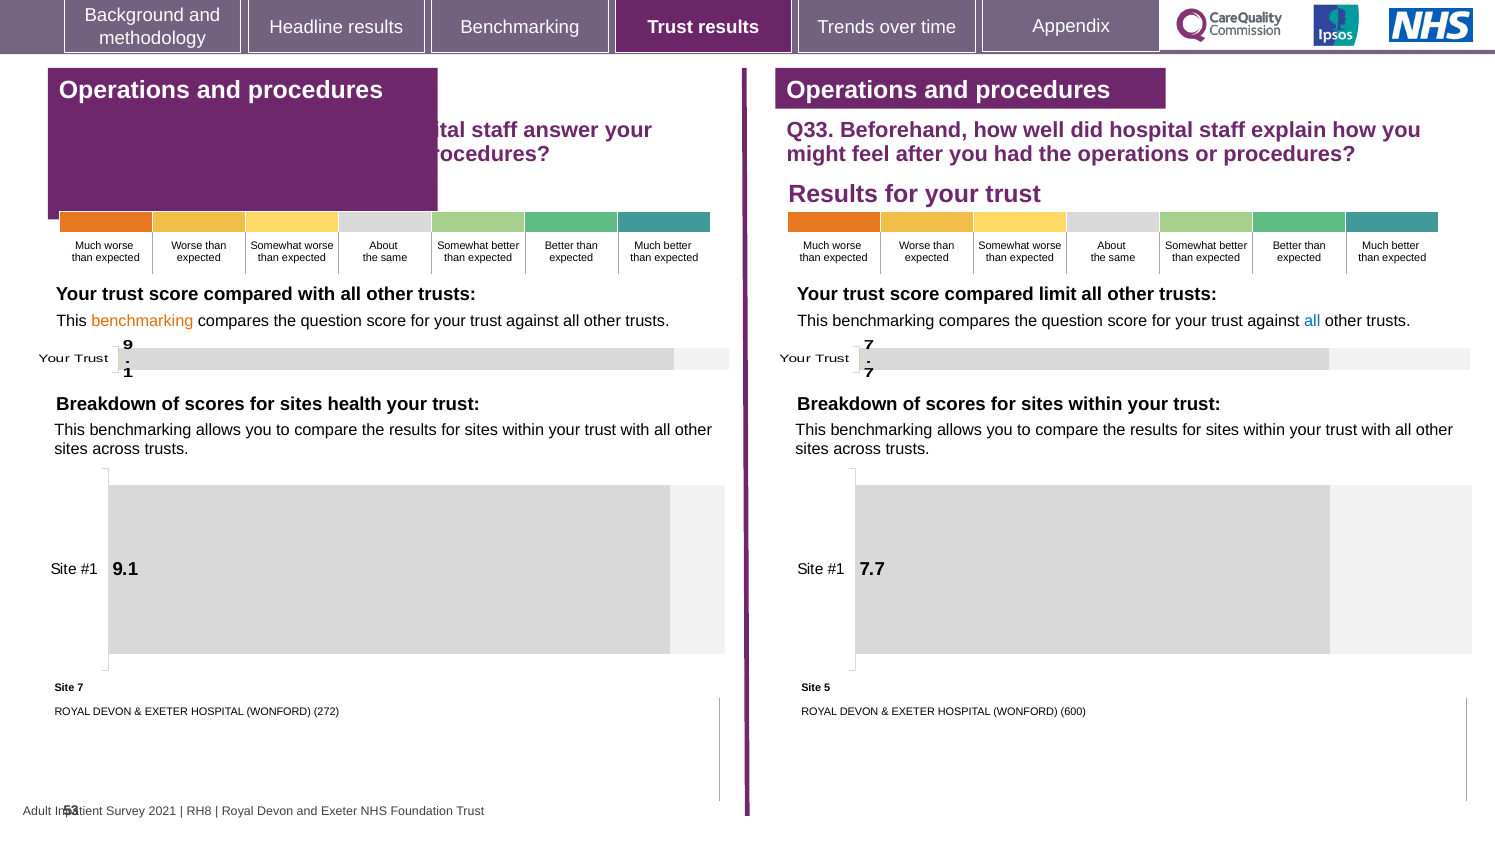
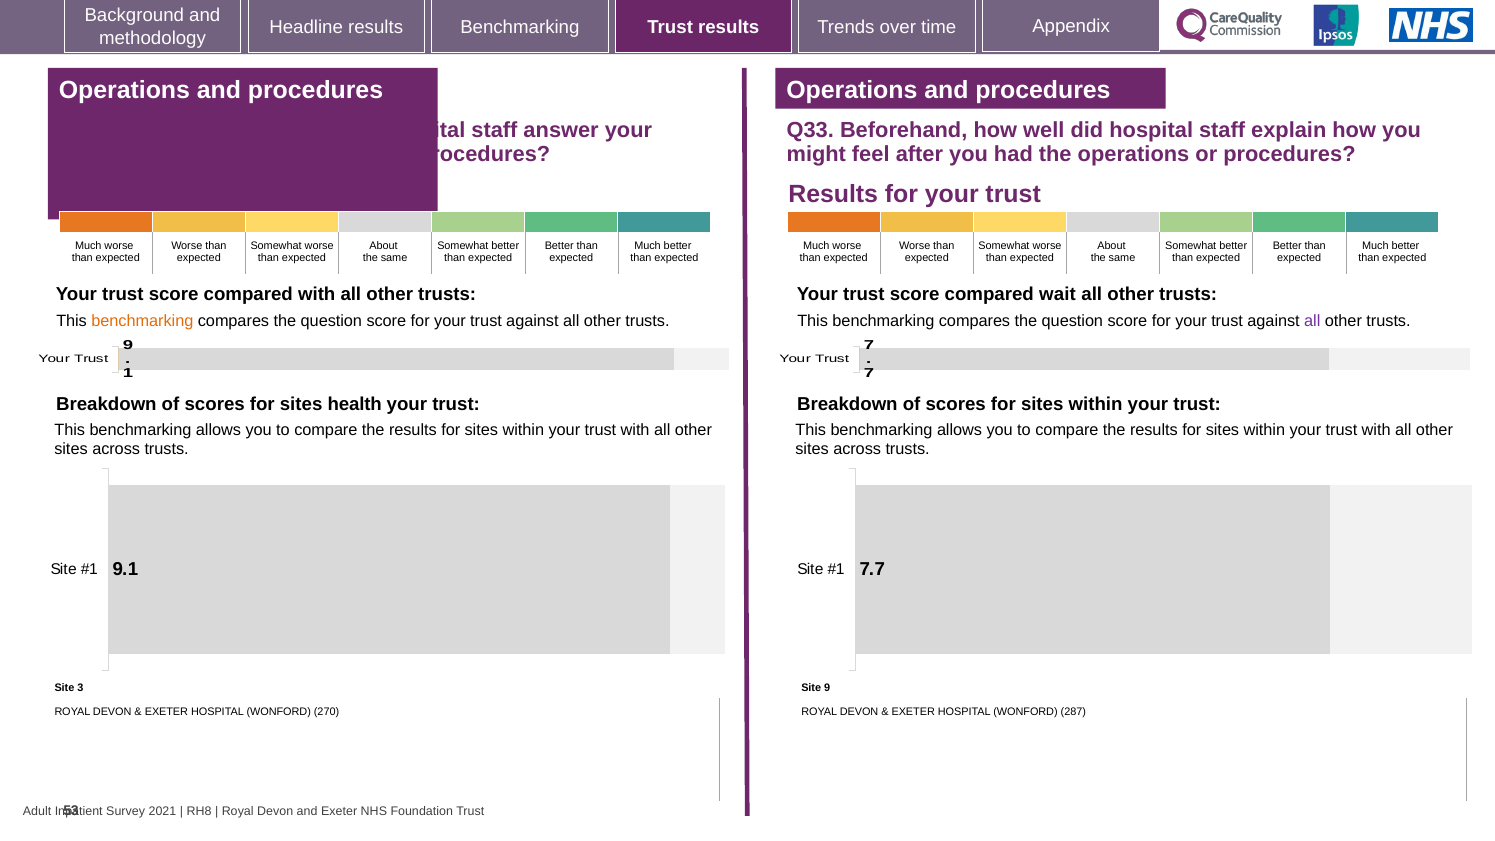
limit: limit -> wait (1058, 295)
all colour: blue -> purple (1312, 321)
Site 7: 7 -> 3 (80, 688)
Site 5: 5 -> 9 (827, 688)
272: 272 -> 270 (327, 712)
600: 600 -> 287 (1073, 712)
